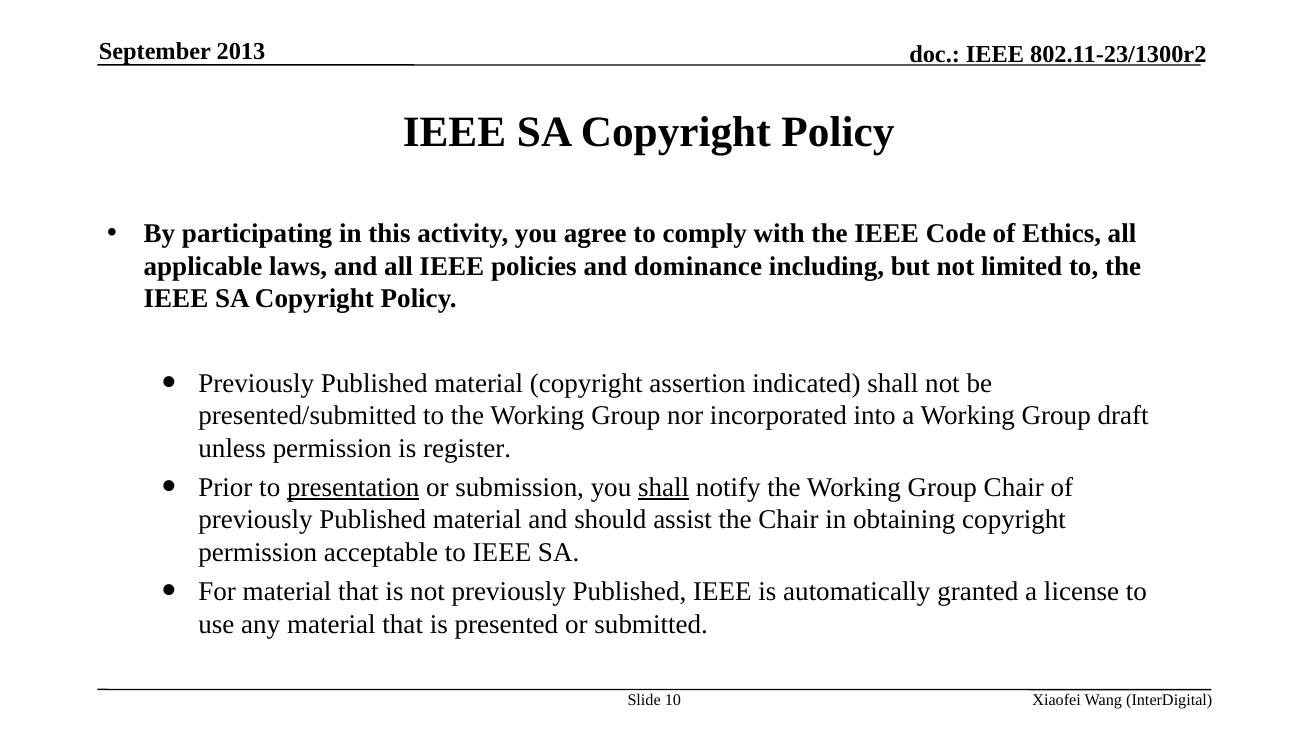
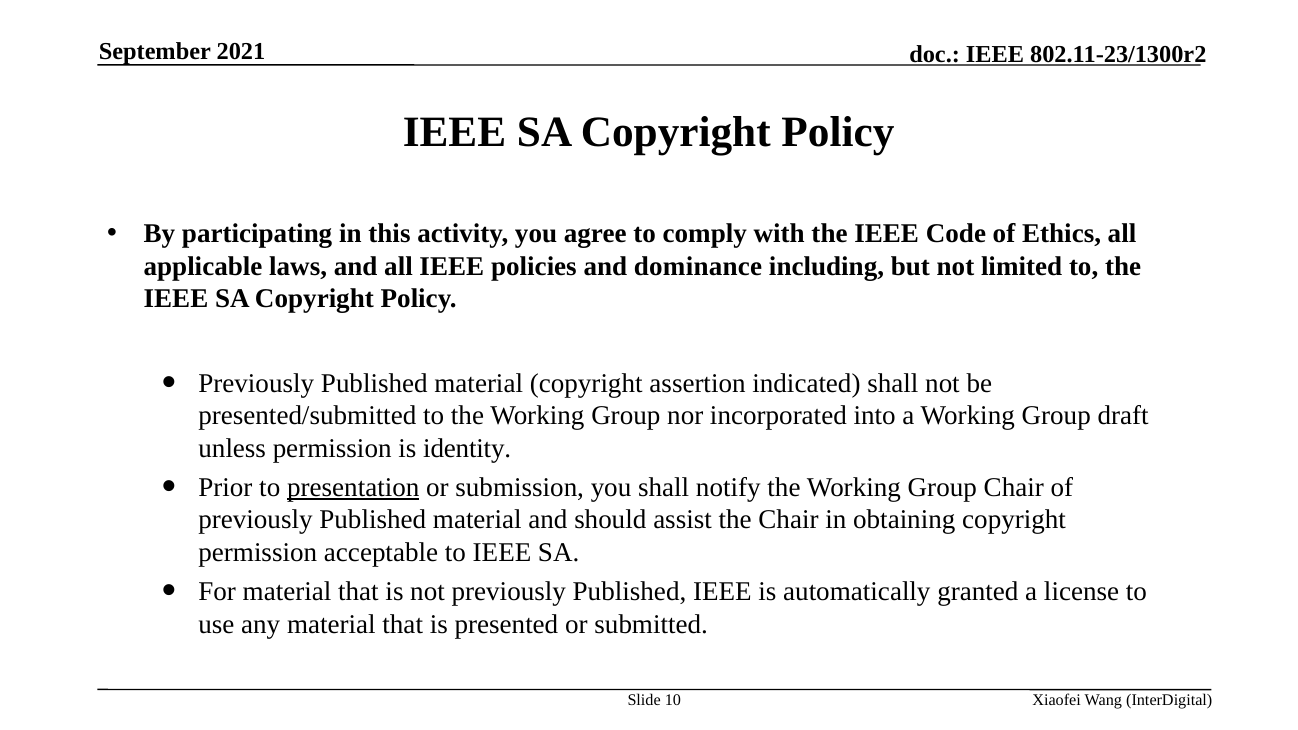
2013: 2013 -> 2021 (241, 52)
register: register -> identity (467, 448)
shall underline: present -> none (664, 488)
